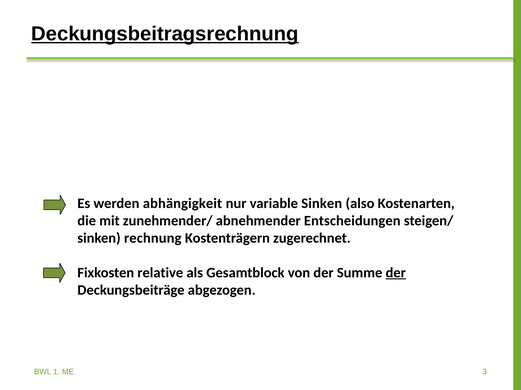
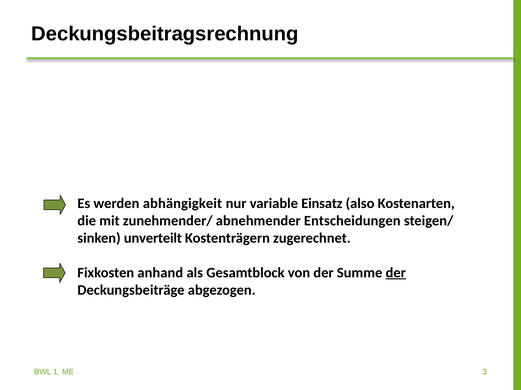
Deckungsbeitragsrechnung underline: present -> none (165, 34)
variable Sinken: Sinken -> Einsatz (322, 204)
rechnung: rechnung -> unverteilt (153, 238)
relative: relative -> anhand (160, 273)
